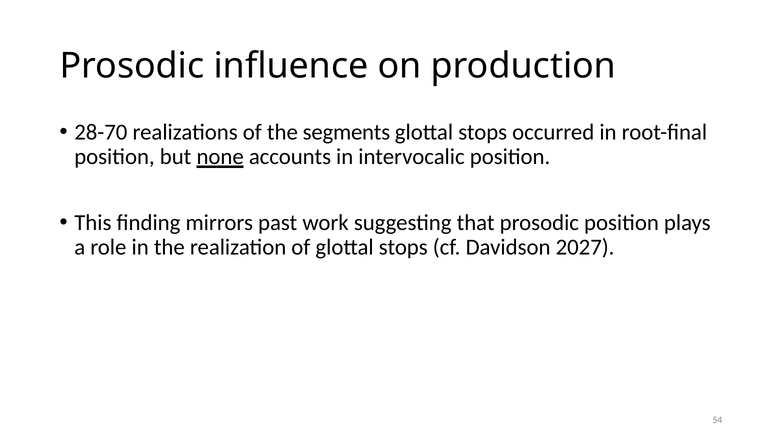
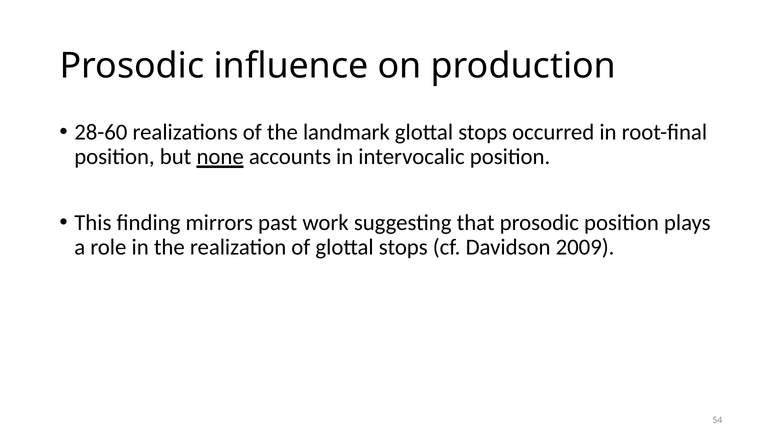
28-70: 28-70 -> 28-60 (101, 132)
segments: segments -> landmark (346, 132)
2027: 2027 -> 2009 (585, 247)
